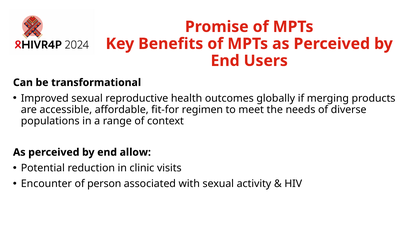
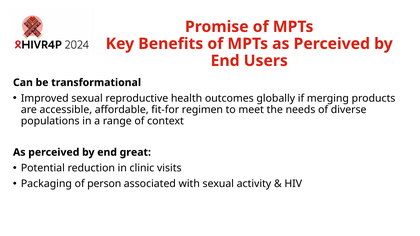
allow: allow -> great (135, 152)
Encounter: Encounter -> Packaging (46, 184)
